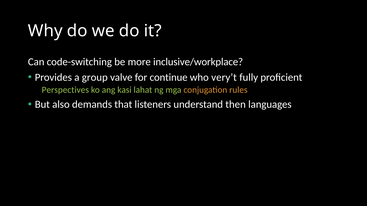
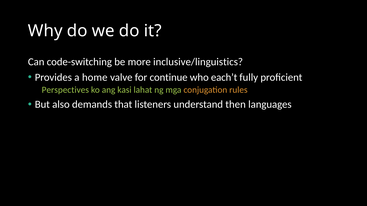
inclusive/workplace: inclusive/workplace -> inclusive/linguistics (198, 62)
group: group -> home (95, 77)
very’t: very’t -> each’t (224, 77)
